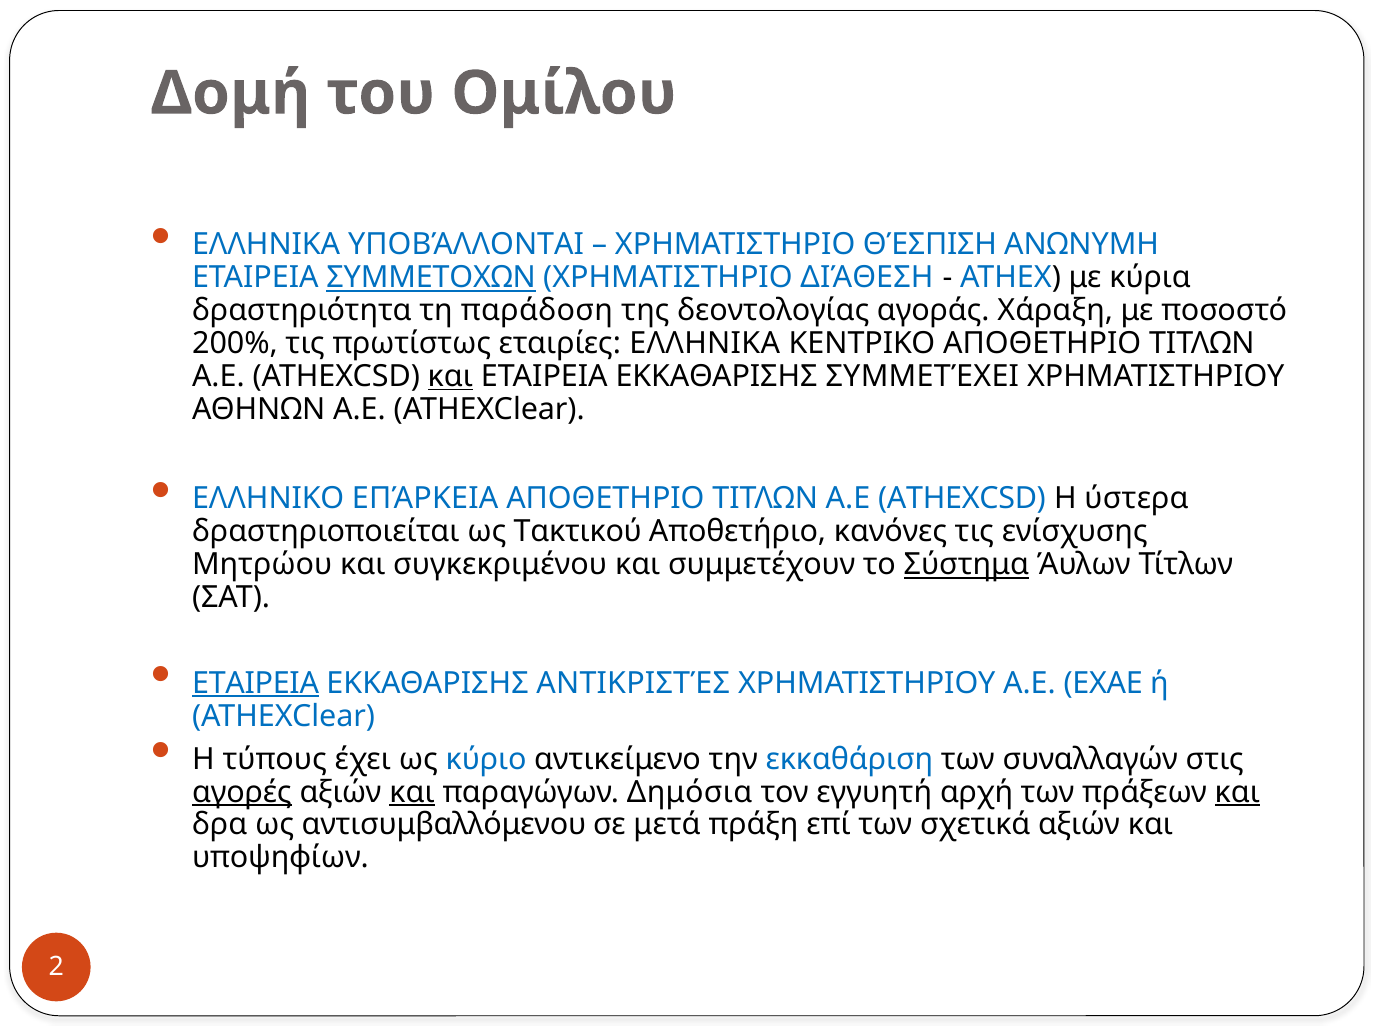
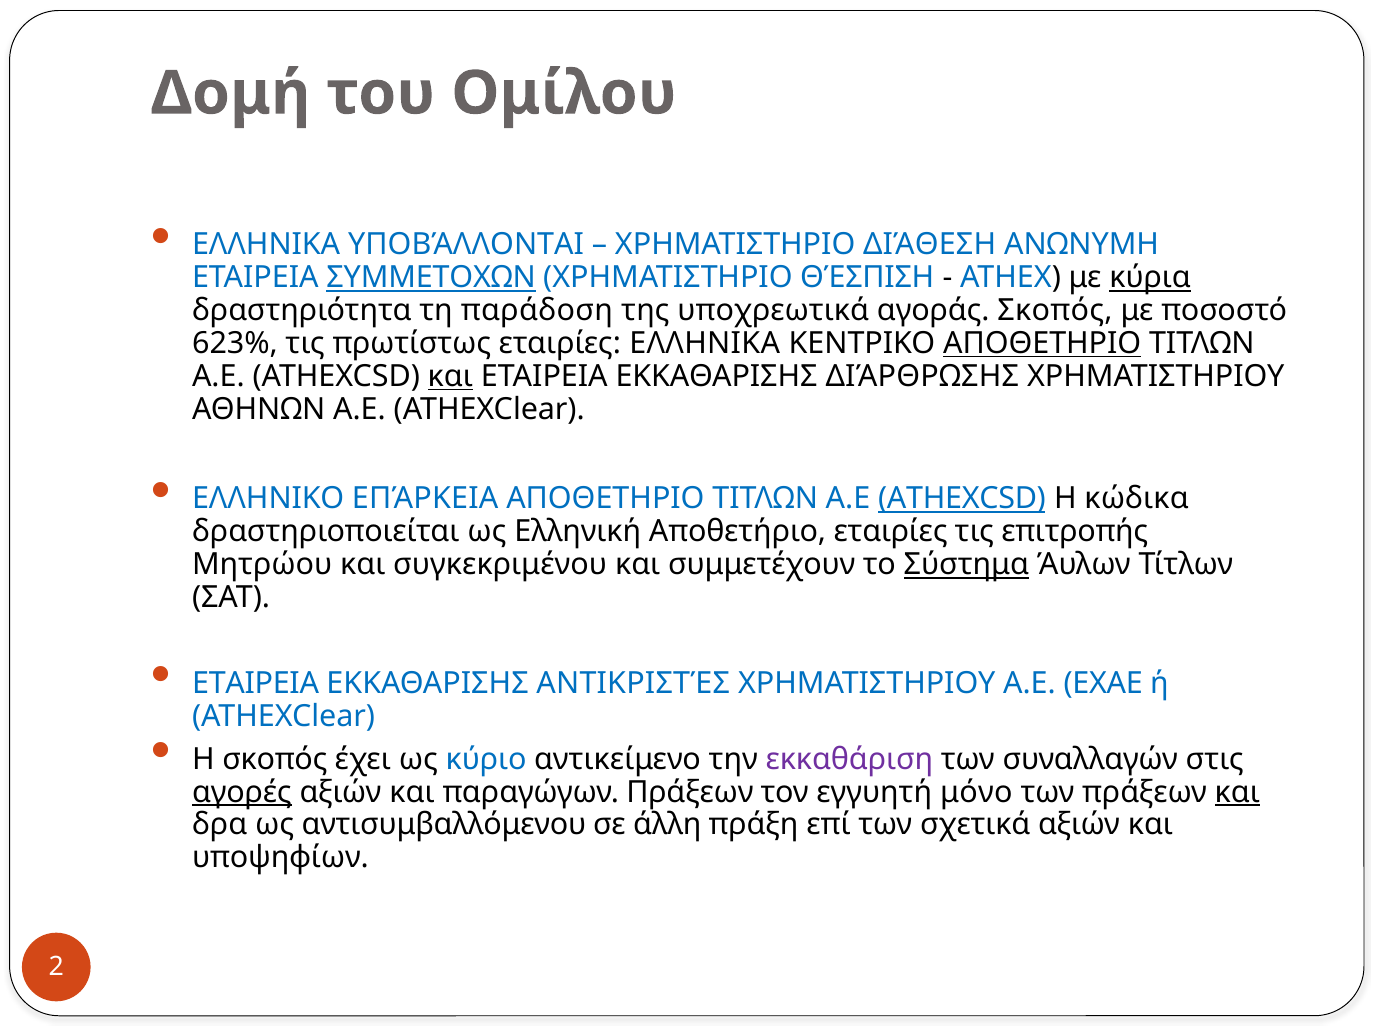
ΘΈΣΠΙΣΗ: ΘΈΣΠΙΣΗ -> ΔΙΆΘΕΣΗ (930, 245)
ΔΙΆΘΕΣΗ: ΔΙΆΘΕΣΗ -> ΘΈΣΠΙΣΗ (867, 278)
κύρια underline: none -> present (1150, 278)
δεοντολογίας: δεοντολογίας -> υποχρεωτικά (773, 311)
αγοράς Χάραξη: Χάραξη -> Σκοπός (1055, 311)
200%: 200% -> 623% (235, 344)
ΑΠΟΘΕΤΗΡΙΟ underline: none -> present (1042, 344)
ΣΥΜΜΕΤΈΧΕΙ: ΣΥΜΜΕΤΈΧΕΙ -> ΔΙΆΡΘΡΩΣΗΣ (922, 377)
ATHEXCSD underline: none -> present (962, 499)
ύστερα: ύστερα -> κώδικα (1137, 499)
Τακτικού: Τακτικού -> Ελληνική (578, 532)
Αποθετήριο κανόνες: κανόνες -> εταιρίες (891, 532)
ενίσχυσης: ενίσχυσης -> επιτροπής (1075, 532)
ΕΤΑΙΡΕΙΑ underline: present -> none (256, 684)
Η τύπους: τύπους -> σκοπός (275, 759)
εκκαθάριση colour: blue -> purple (849, 759)
και underline: present -> none (412, 792)
παραγώγων Δημόσια: Δημόσια -> Πράξεων (690, 792)
αρχή: αρχή -> μόνο (976, 792)
μετά: μετά -> άλλη (667, 825)
